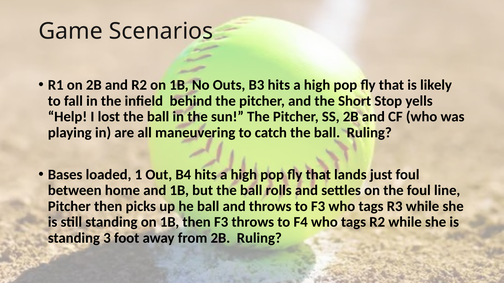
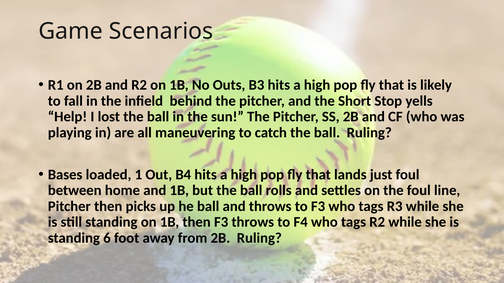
3: 3 -> 6 (107, 238)
